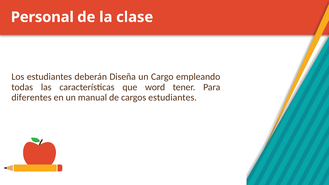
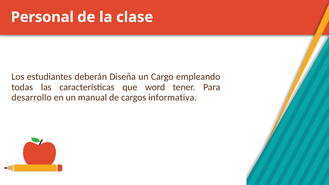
diferentes: diferentes -> desarrollo (31, 98)
cargos estudiantes: estudiantes -> informativa (173, 98)
